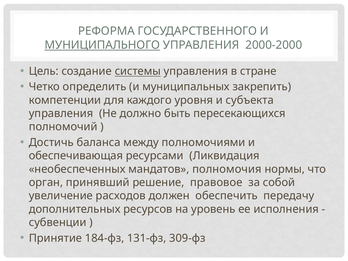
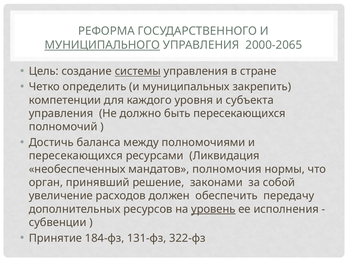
2000-2000: 2000-2000 -> 2000-2065 (274, 45)
обеспечивающая: обеспечивающая -> пересекающихся (76, 156)
правовое: правовое -> законами (216, 182)
уровень underline: none -> present (213, 209)
309-фз: 309-фз -> 322-фз (187, 238)
